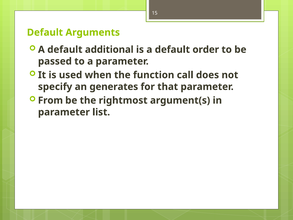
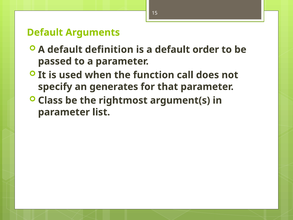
additional: additional -> definition (109, 50)
From: From -> Class (50, 100)
